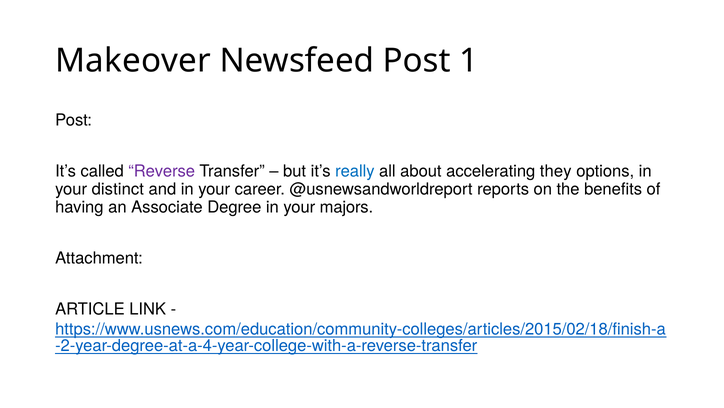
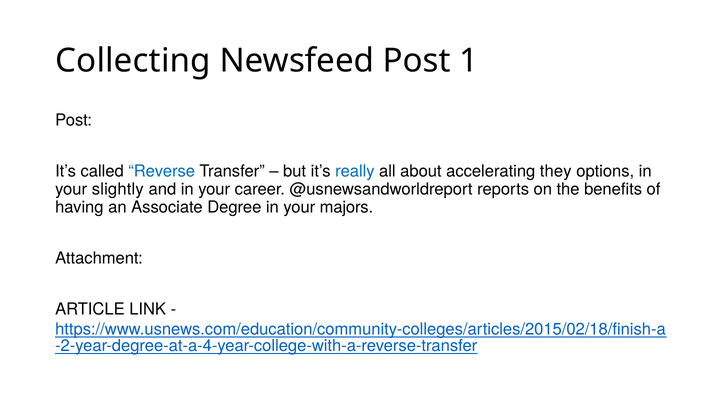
Makeover: Makeover -> Collecting (133, 61)
Reverse colour: purple -> blue (162, 171)
distinct: distinct -> slightly (118, 189)
